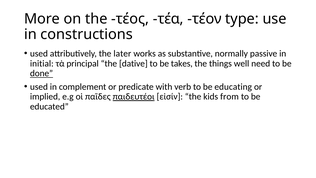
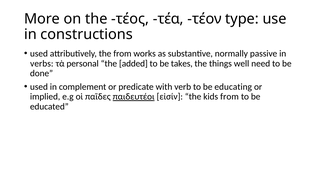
the later: later -> from (122, 53)
initial: initial -> verbs (42, 63)
principal: principal -> personal (83, 63)
dative: dative -> added (133, 63)
done underline: present -> none (41, 73)
